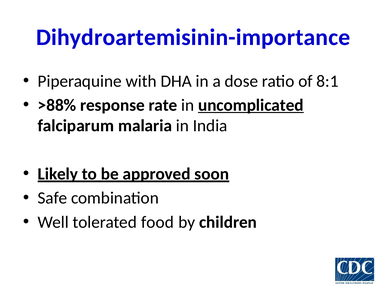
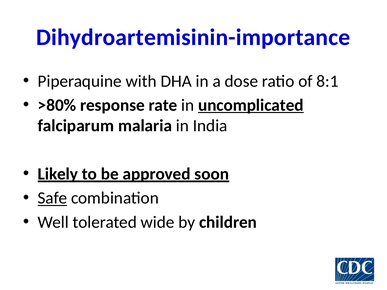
>88%: >88% -> >80% (57, 105)
Safe underline: none -> present (52, 198)
food: food -> wide (158, 222)
